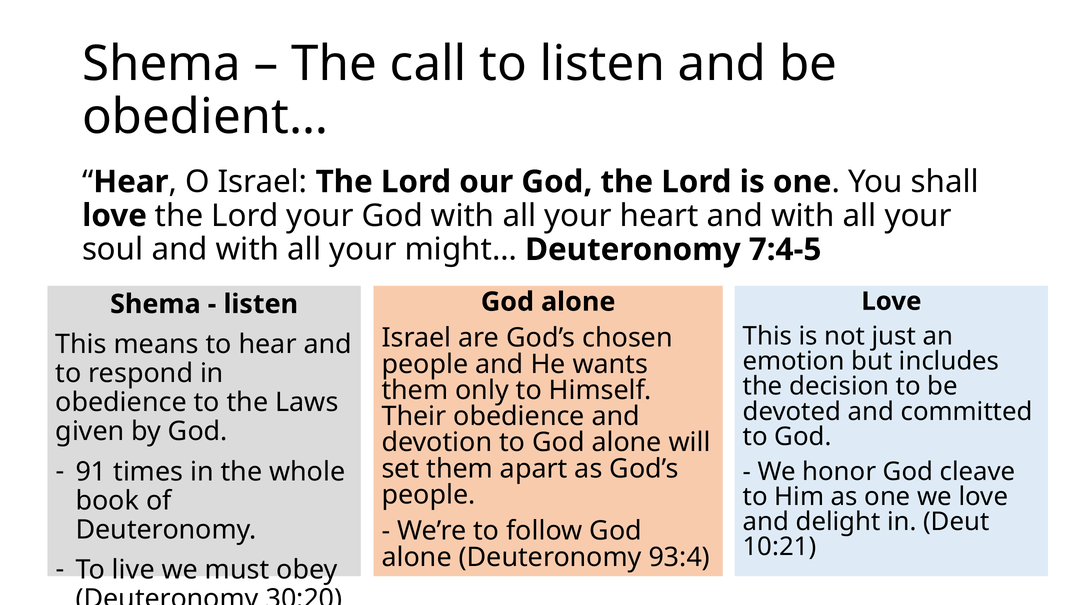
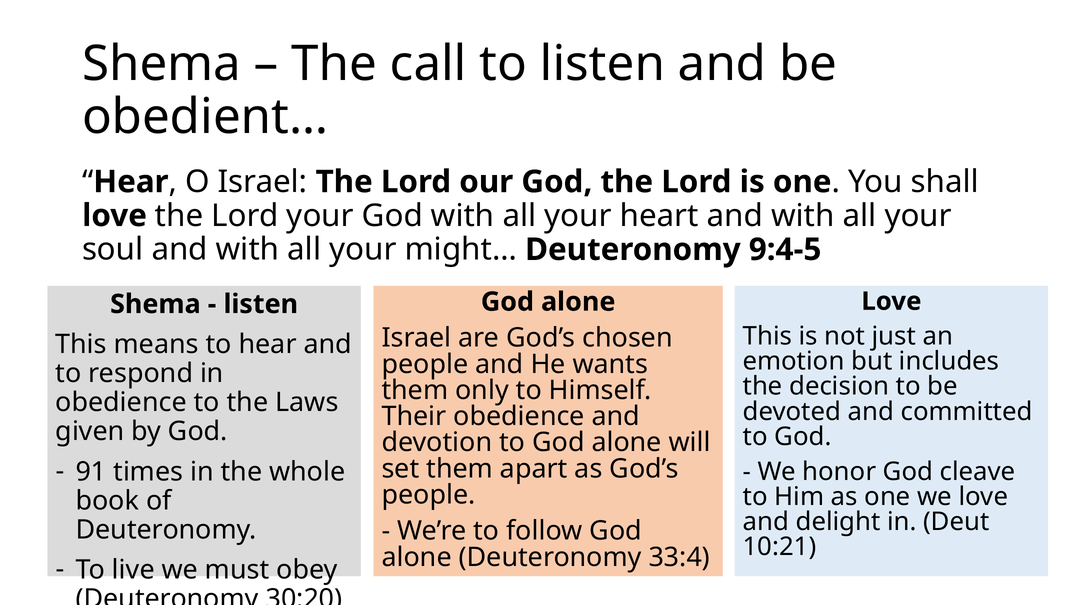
7:4-5: 7:4-5 -> 9:4-5 (785, 250)
93:4: 93:4 -> 33:4 (679, 557)
